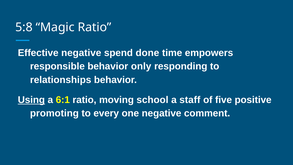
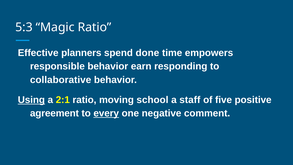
5:8: 5:8 -> 5:3 (24, 27)
Effective negative: negative -> planners (81, 53)
only: only -> earn (141, 66)
relationships: relationships -> collaborative (61, 80)
6:1: 6:1 -> 2:1 (63, 100)
promoting: promoting -> agreement (54, 113)
every underline: none -> present (106, 113)
